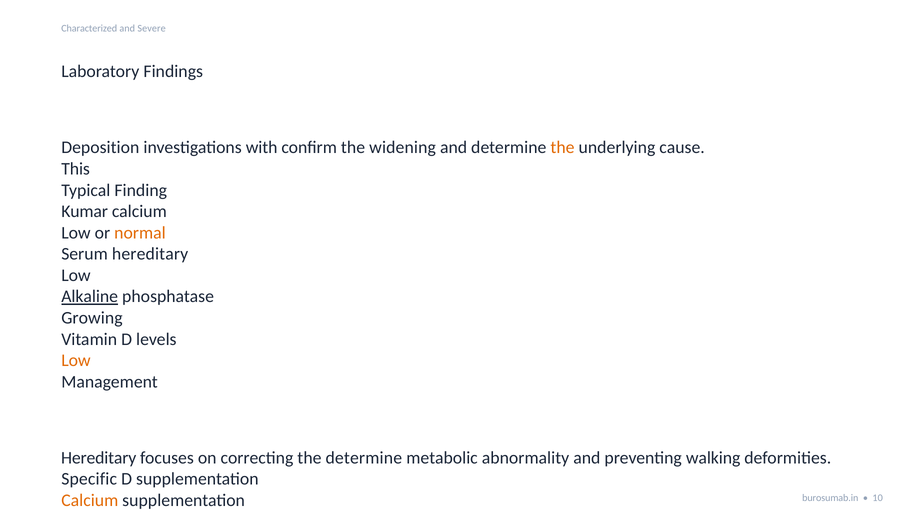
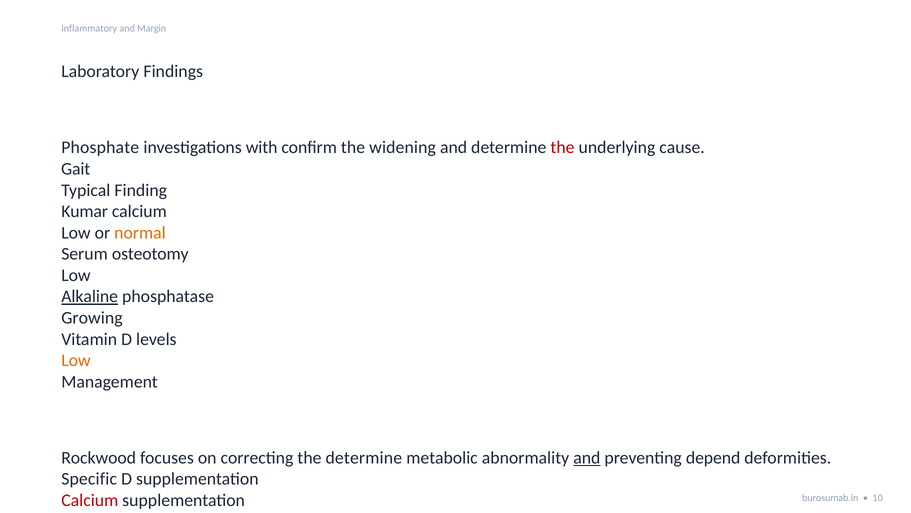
Characterized: Characterized -> Inflammatory (89, 28)
Severe: Severe -> Margin (152, 28)
Deposition: Deposition -> Phosphate (100, 147)
the colour: orange -> red (562, 147)
This: This -> Gait (76, 169)
Serum hereditary: hereditary -> osteotomy (150, 254)
Hereditary: Hereditary -> Rockwood (99, 457)
and underline: none -> present (587, 457)
walking: walking -> depend (713, 457)
Calcium colour: orange -> red (90, 500)
